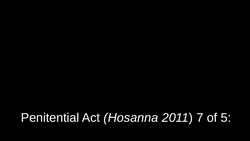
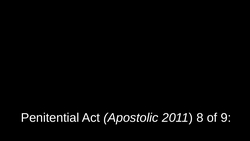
Hosanna: Hosanna -> Apostolic (131, 117)
7: 7 -> 8 (200, 117)
5: 5 -> 9 (226, 117)
